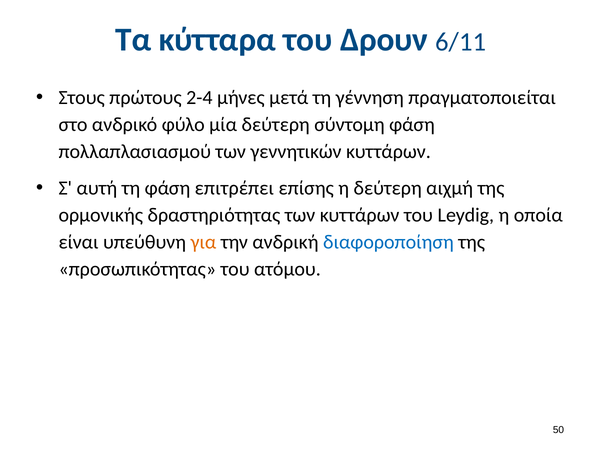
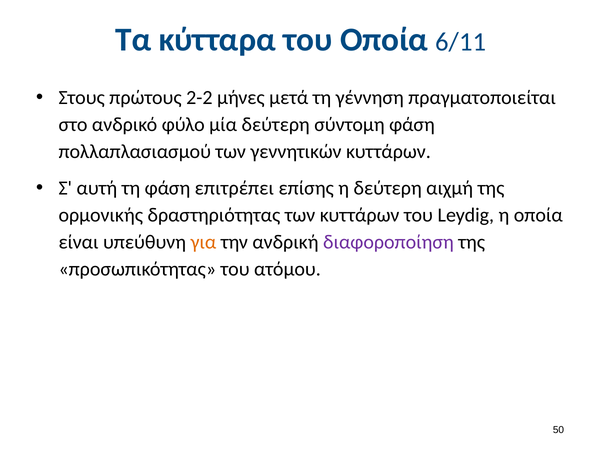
του Δρουν: Δρουν -> Οποία (384, 40)
2-4: 2-4 -> 2-2 (199, 98)
διαφοροποίηση colour: blue -> purple (388, 242)
